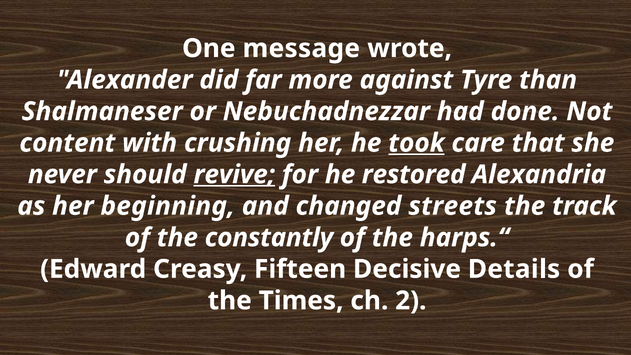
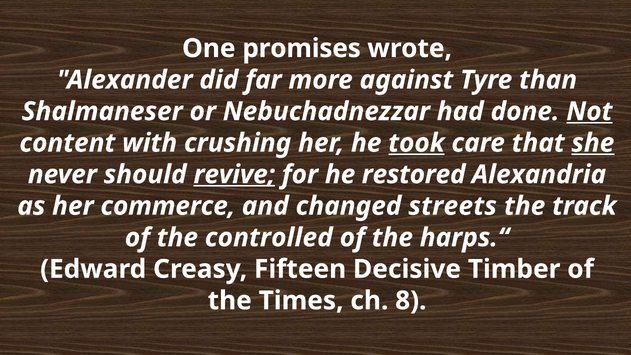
message: message -> promises (302, 48)
Not underline: none -> present (589, 111)
she underline: none -> present (593, 143)
beginning: beginning -> commerce (168, 206)
constantly: constantly -> controlled (269, 238)
Details: Details -> Timber (514, 269)
2: 2 -> 8 (411, 301)
